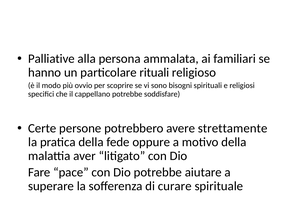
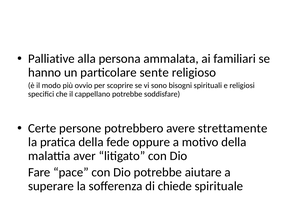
rituali: rituali -> sente (154, 73)
curare: curare -> chiede (175, 186)
